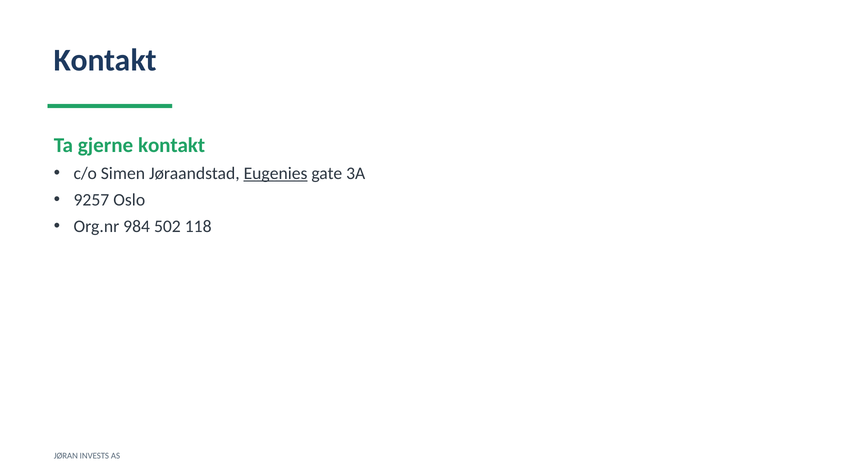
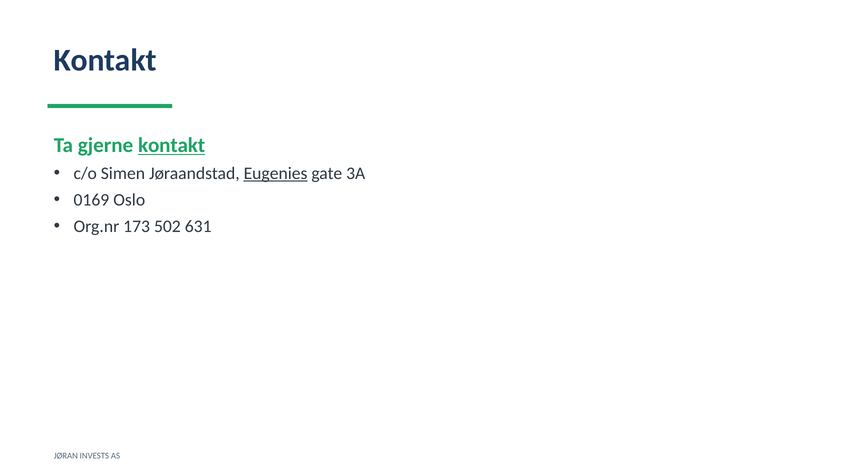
kontakt underline: none -> present (172, 145)
9257: 9257 -> 0169 (91, 200)
984: 984 -> 173 (137, 227)
118: 118 -> 631 (198, 227)
